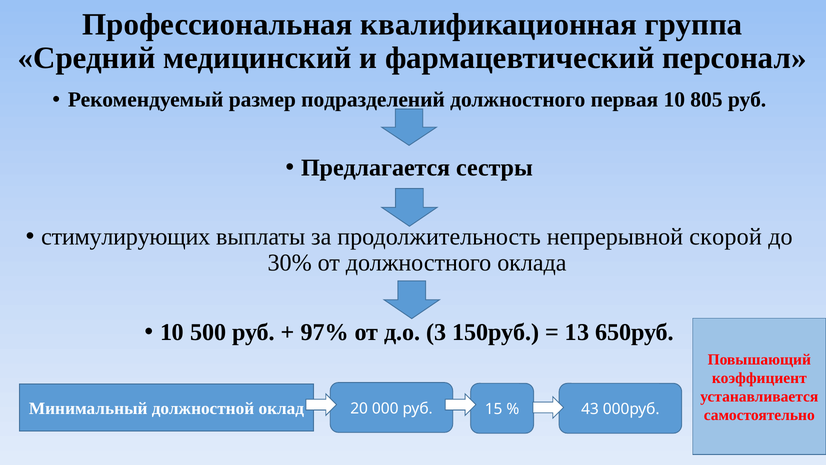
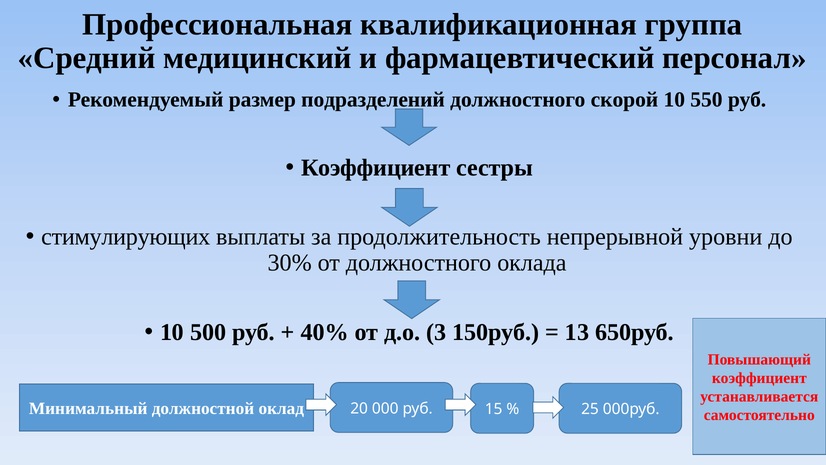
первая: первая -> скорой (624, 100)
805: 805 -> 550 (706, 100)
Предлагается: Предлагается -> Коэффициент (376, 168)
скорой: скорой -> уровни (726, 237)
97%: 97% -> 40% (325, 332)
43: 43 -> 25 (590, 409)
